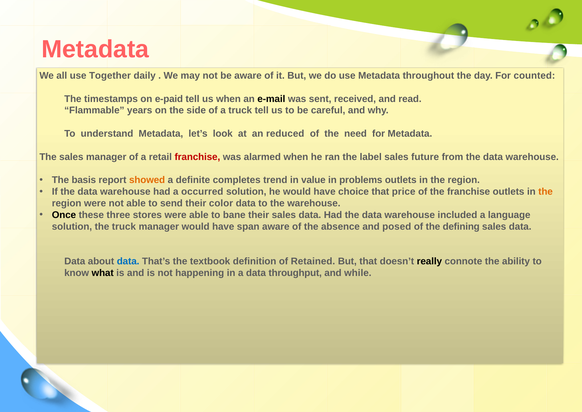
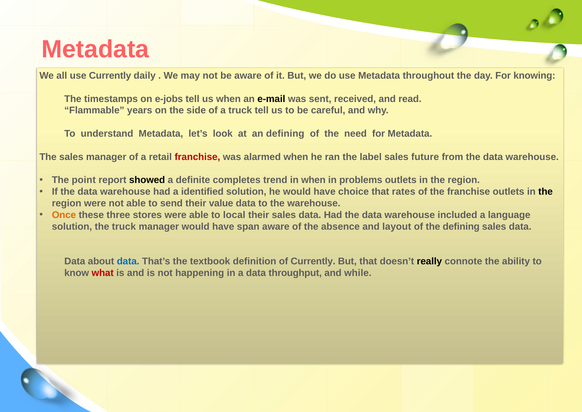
use Together: Together -> Currently (110, 76)
counted: counted -> knowing (534, 76)
e-paid: e-paid -> e-jobs (169, 99)
an reduced: reduced -> defining (285, 133)
basis: basis -> point (84, 180)
showed colour: orange -> black (147, 180)
in value: value -> when (313, 180)
occurred: occurred -> identified (202, 191)
price: price -> rates (404, 191)
the colour: orange -> black (546, 191)
color: color -> value (221, 203)
Once colour: black -> orange (64, 215)
bane: bane -> local (234, 215)
posed: posed -> layout (397, 226)
of Retained: Retained -> Currently (313, 261)
what colour: black -> red (103, 273)
